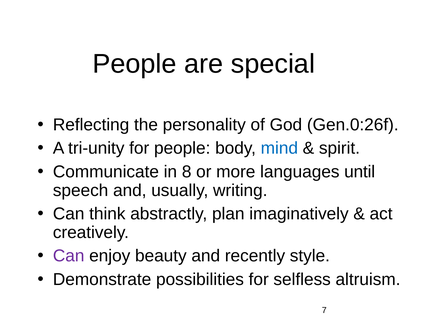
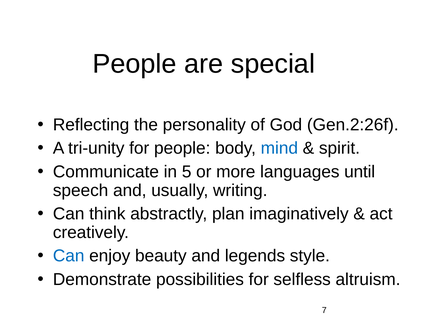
Gen.0:26f: Gen.0:26f -> Gen.2:26f (353, 125)
8: 8 -> 5 (187, 172)
Can colour: purple -> blue (69, 256)
recently: recently -> legends (255, 256)
